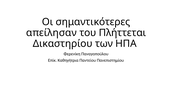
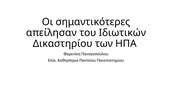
Πλήττεται: Πλήττεται -> Ιδιωτικών (122, 33)
